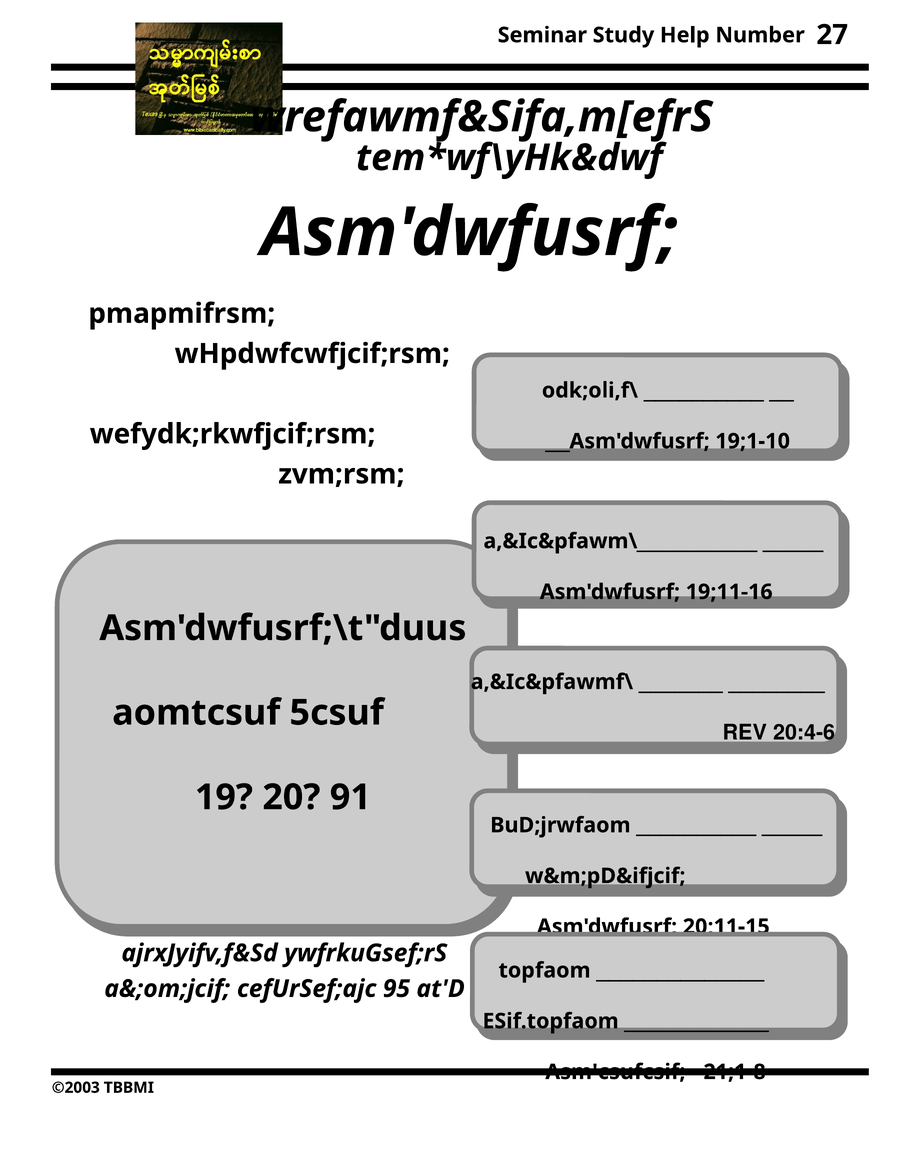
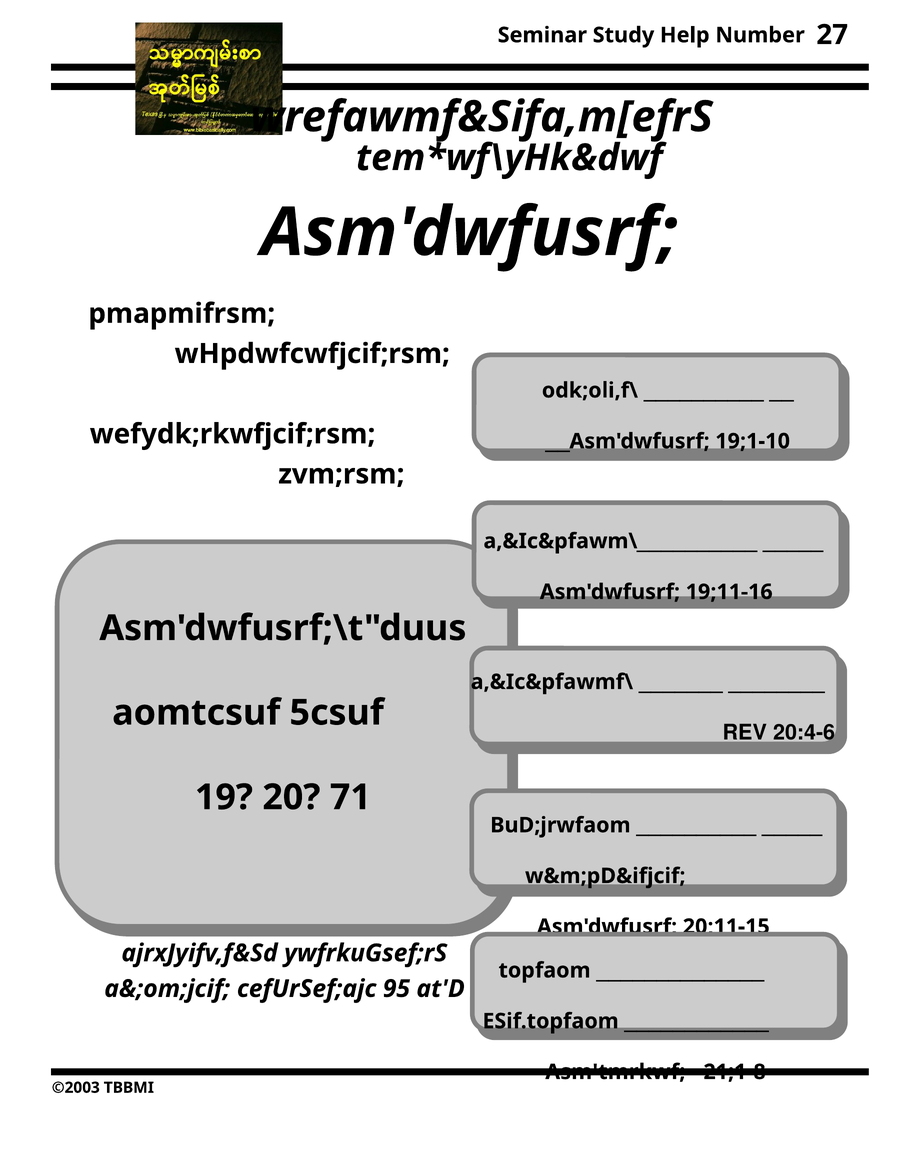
91: 91 -> 71 (350, 797)
Asm'csufcsif: Asm'csufcsif -> Asm'tmrkwf (615, 1072)
